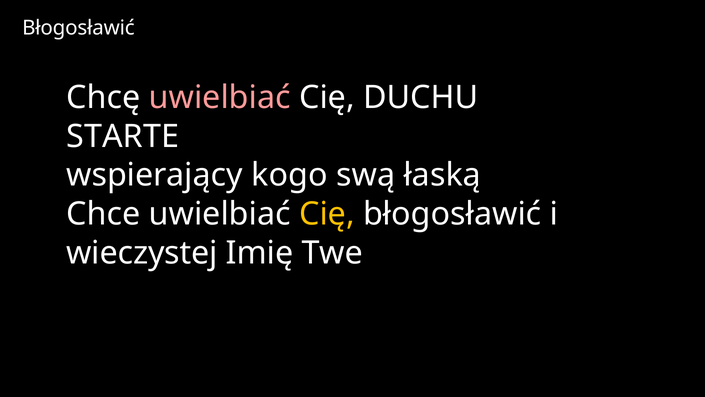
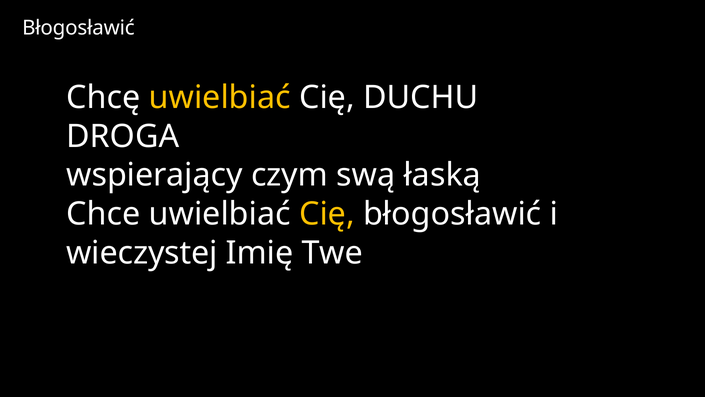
uwielbiać colour: pink -> yellow (220, 98)
STARTE: STARTE -> DROGA (123, 136)
kogo: kogo -> czym (290, 175)
